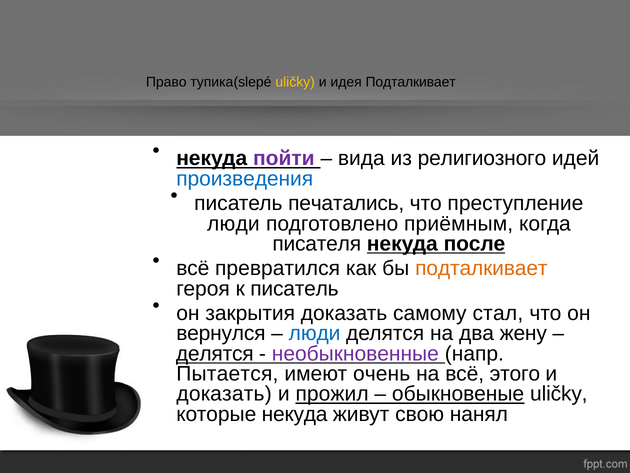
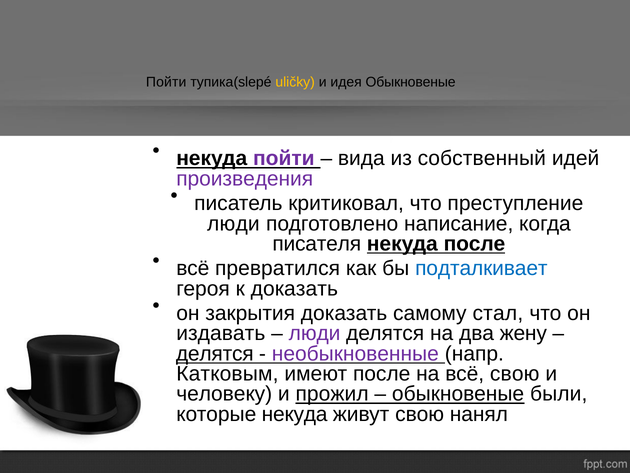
Право: Право -> Пойти (166, 82)
идея Подталкивает: Подталкивает -> Обыкновеные (411, 82)
религиозного: религиозного -> собственный (482, 158)
произведения colour: blue -> purple (245, 179)
печатались: печатались -> критиковал (346, 203)
приёмным: приёмным -> написание (459, 223)
подталкивает colour: orange -> blue (481, 268)
к писатель: писатель -> доказать (294, 288)
вернулся: вернулся -> издавать (221, 333)
люди colour: blue -> purple (315, 333)
Пытается: Пытается -> Катковым (227, 373)
имеют очень: очень -> после (382, 373)
всё этого: этого -> свою (515, 373)
доказать: доказать -> человеку (224, 394)
обыкновеные uličky: uličky -> были (559, 394)
